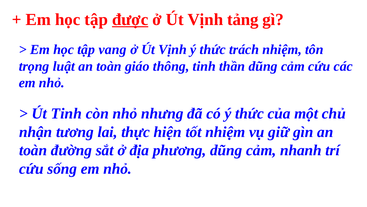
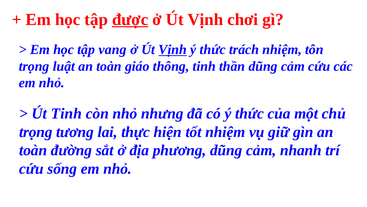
tảng: tảng -> chơi (243, 19)
Vịnh underline: none -> present (173, 50)
nhận: nhận -> trọng (36, 132)
